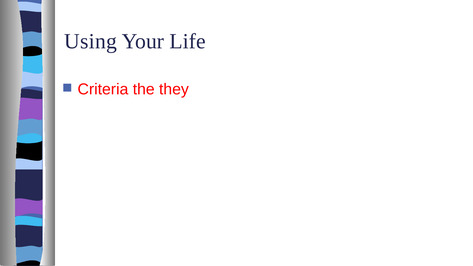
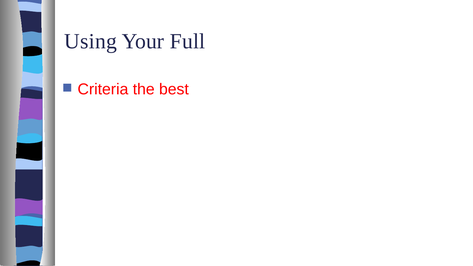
Life: Life -> Full (188, 41)
they: they -> best (174, 89)
